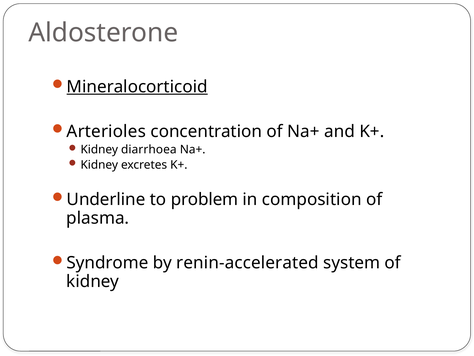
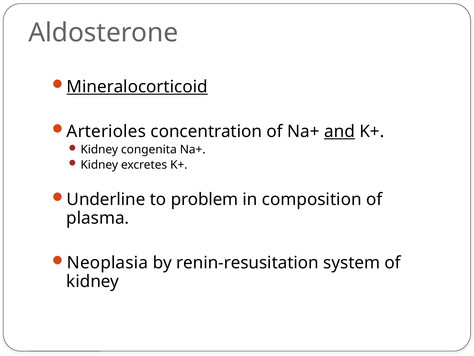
and underline: none -> present (340, 131)
diarrhoea: diarrhoea -> congenita (149, 149)
Syndrome: Syndrome -> Neoplasia (107, 263)
renin-accelerated: renin-accelerated -> renin-resusitation (248, 263)
